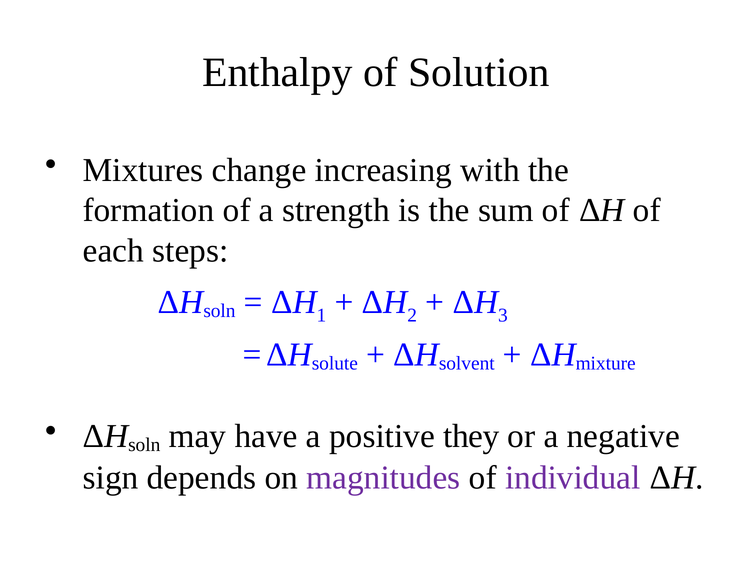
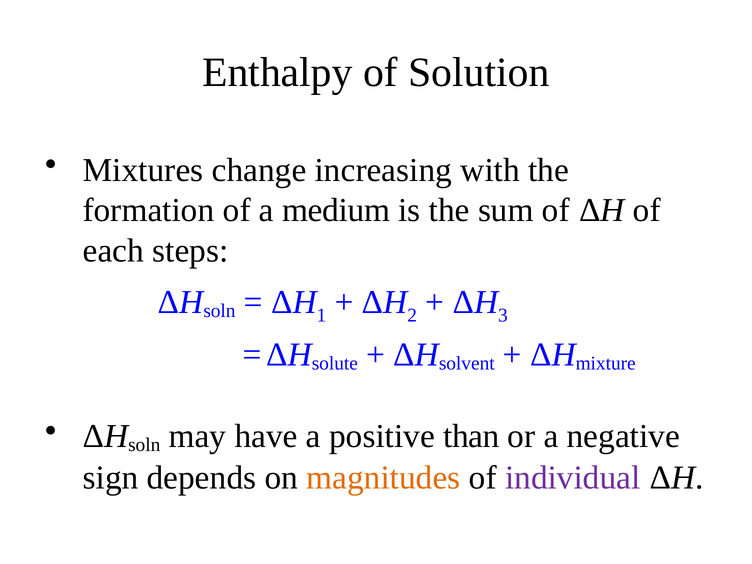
strength: strength -> medium (336, 210)
they: they -> than (471, 436)
magnitudes colour: purple -> orange (383, 478)
